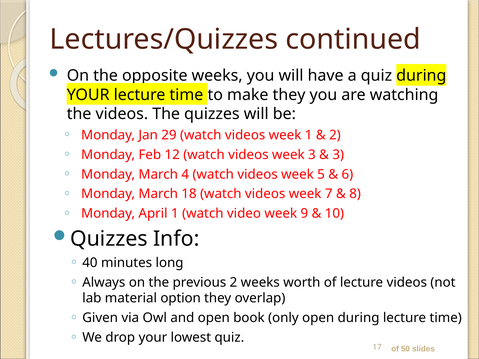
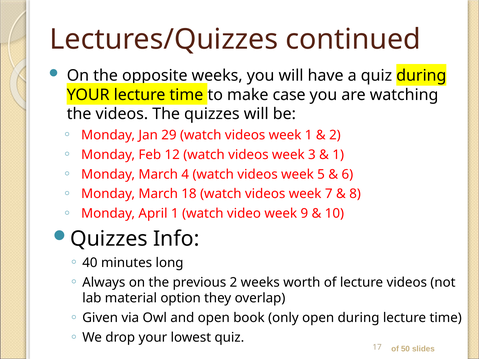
make they: they -> case (289, 95)
3: 3 -> 1 (338, 155)
